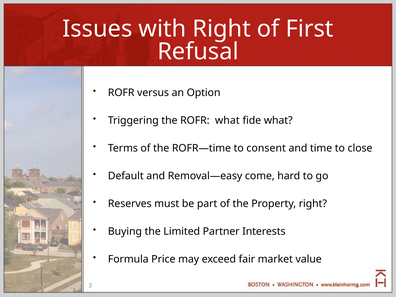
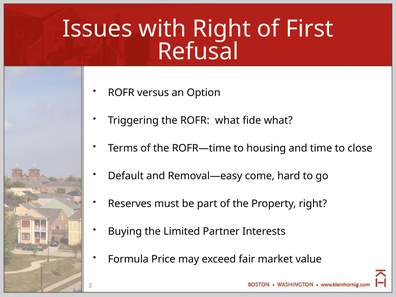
consent: consent -> housing (266, 148)
